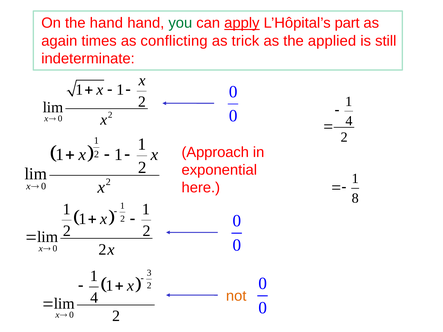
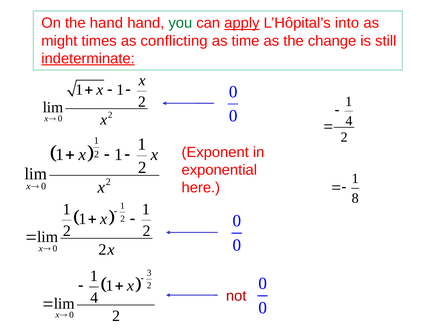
part: part -> into (347, 23)
again: again -> might (59, 41)
trick: trick -> time (246, 41)
applied: applied -> change (332, 41)
indeterminate underline: none -> present (88, 59)
Approach: Approach -> Exponent (215, 152)
not colour: orange -> red (236, 296)
